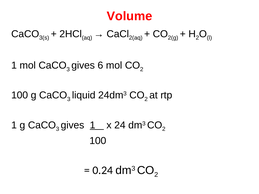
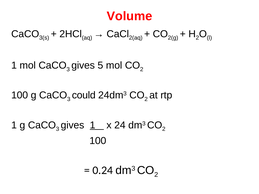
6: 6 -> 5 (100, 65)
liquid: liquid -> could (84, 95)
